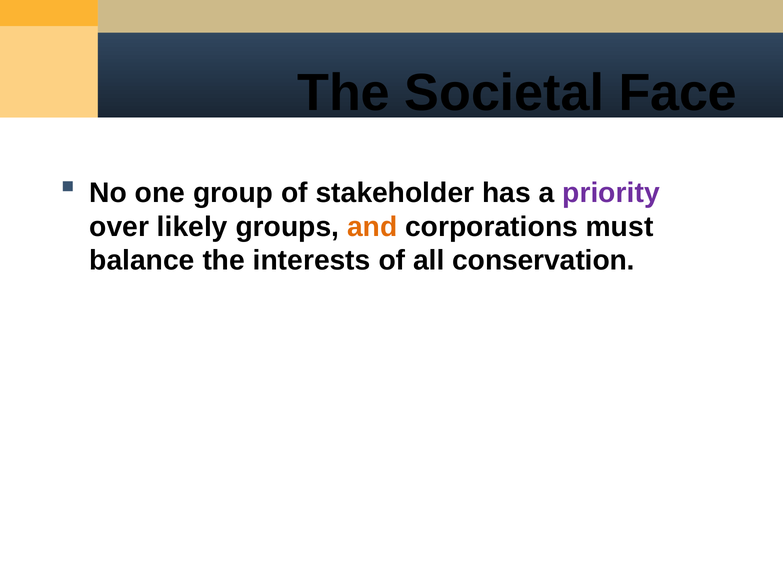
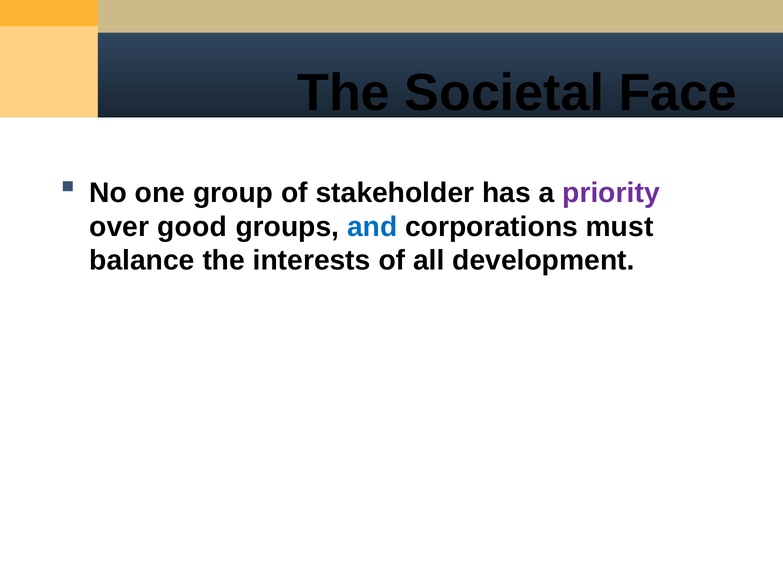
likely: likely -> good (192, 226)
and colour: orange -> blue (372, 226)
conservation: conservation -> development (543, 260)
